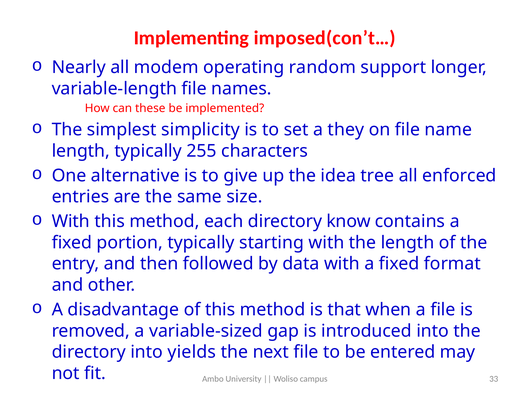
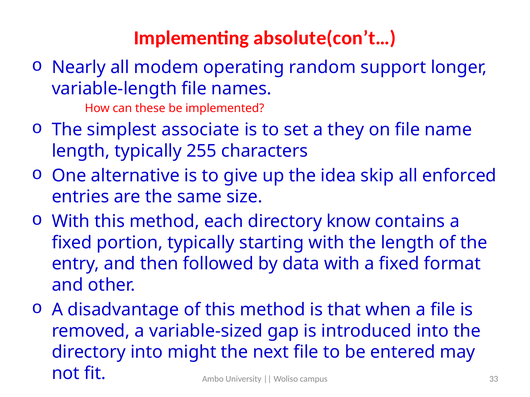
imposed(con’t…: imposed(con’t… -> absolute(con’t… (325, 38)
simplicity: simplicity -> associate (200, 130)
tree: tree -> skip (377, 176)
yields: yields -> might (192, 352)
